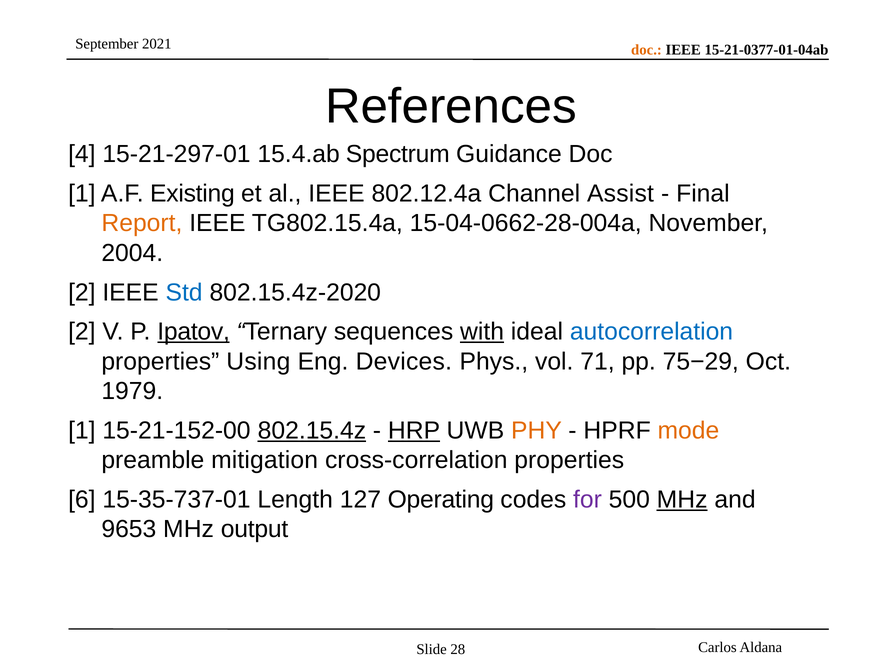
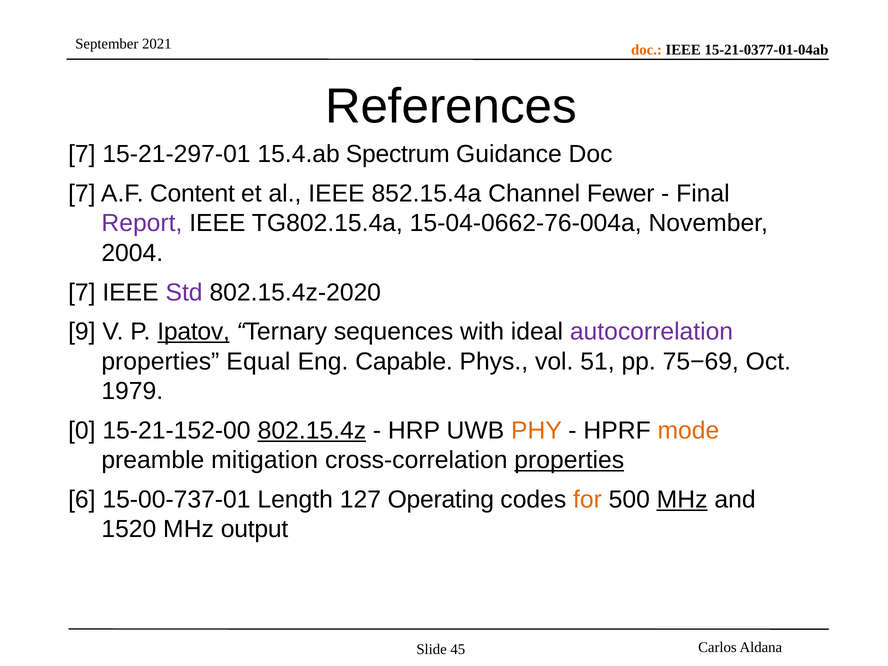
4: 4 -> 7 (82, 154)
1: 1 -> 7 (82, 194)
Existing: Existing -> Content (192, 194)
802.12.4a: 802.12.4a -> 852.15.4a (426, 194)
Assist: Assist -> Fewer (621, 194)
Report colour: orange -> purple (142, 223)
15-04-0662-28-004a: 15-04-0662-28-004a -> 15-04-0662-76-004a (526, 223)
2: 2 -> 7 (82, 292)
Std colour: blue -> purple (184, 292)
2: 2 -> 9 (82, 332)
with underline: present -> none (482, 332)
autocorrelation colour: blue -> purple (651, 332)
Using: Using -> Equal (258, 361)
Devices: Devices -> Capable (404, 361)
71: 71 -> 51 (597, 361)
75−29: 75−29 -> 75−69 (701, 361)
1: 1 -> 0 (82, 431)
HRP underline: present -> none (414, 431)
properties underline: none -> present (569, 460)
15-35-737-01: 15-35-737-01 -> 15-00-737-01 (176, 500)
for colour: purple -> orange (587, 500)
9653: 9653 -> 1520 (129, 529)
28: 28 -> 45 (458, 649)
